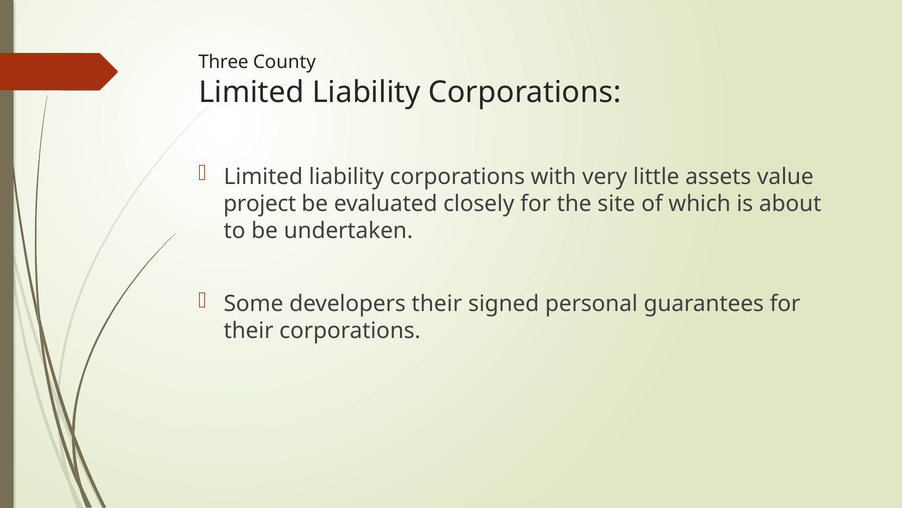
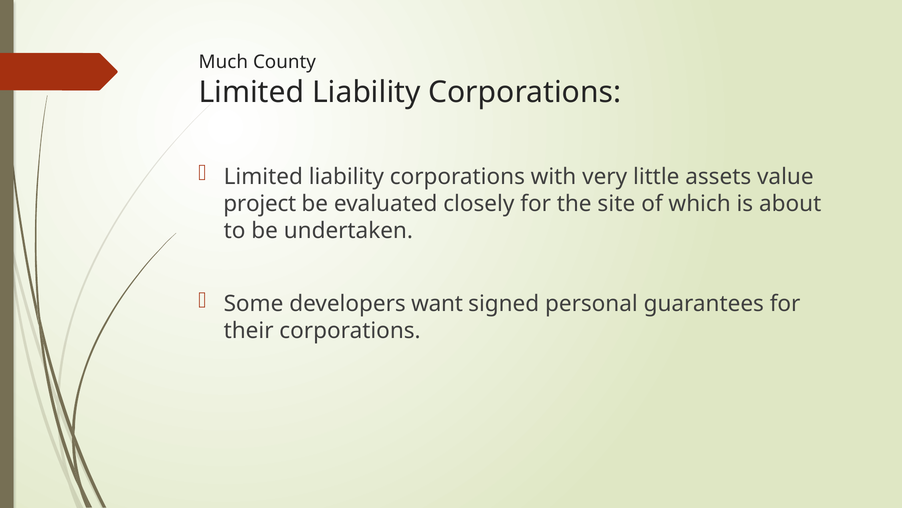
Three: Three -> Much (223, 62)
developers their: their -> want (437, 303)
